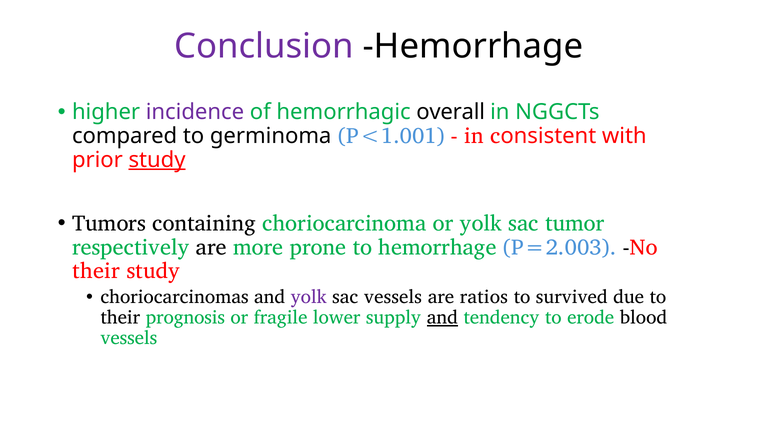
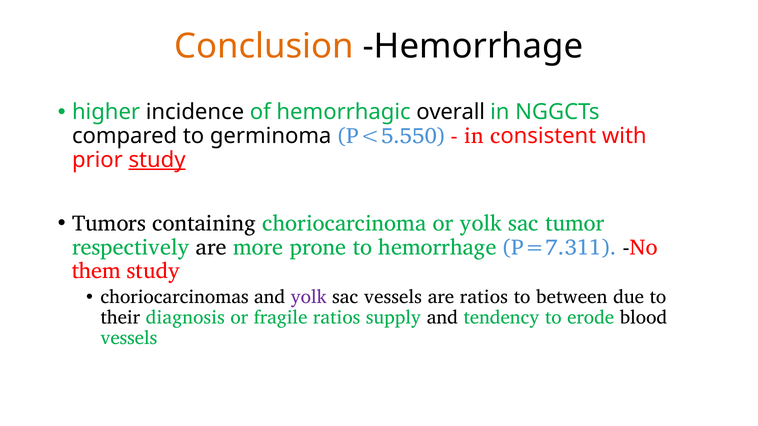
Conclusion colour: purple -> orange (264, 47)
incidence colour: purple -> black (195, 112)
P<1.001: P<1.001 -> P<5.550 (392, 136)
P=2.003: P=2.003 -> P=7.311 (560, 247)
their: their -> them (96, 271)
survived: survived -> between (572, 297)
prognosis: prognosis -> diagnosis (185, 318)
fragile lower: lower -> ratios (337, 318)
and underline: present -> none (442, 318)
